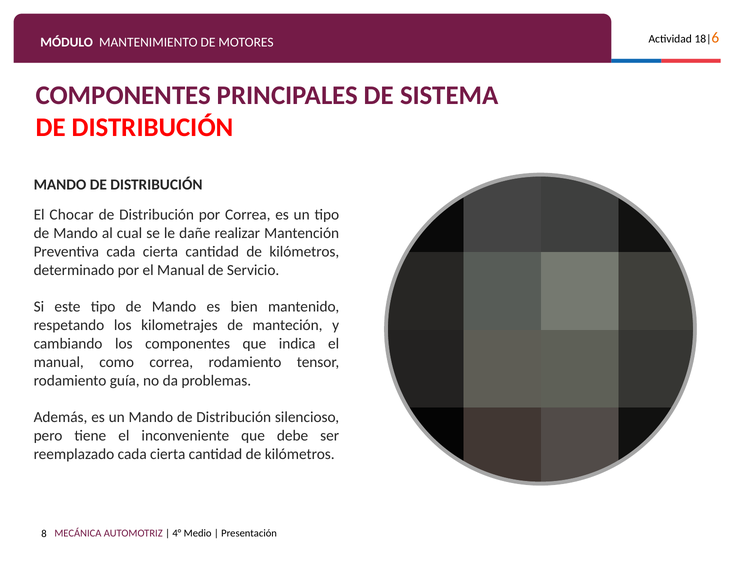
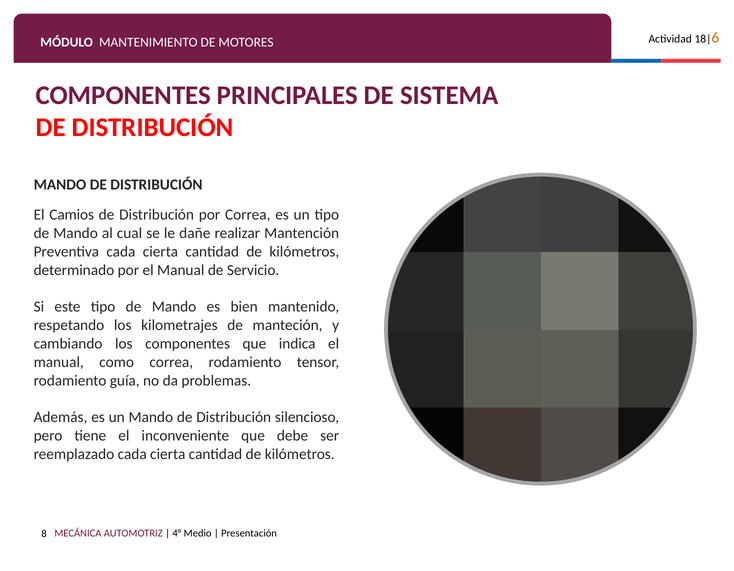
Chocar: Chocar -> Camios (72, 215)
